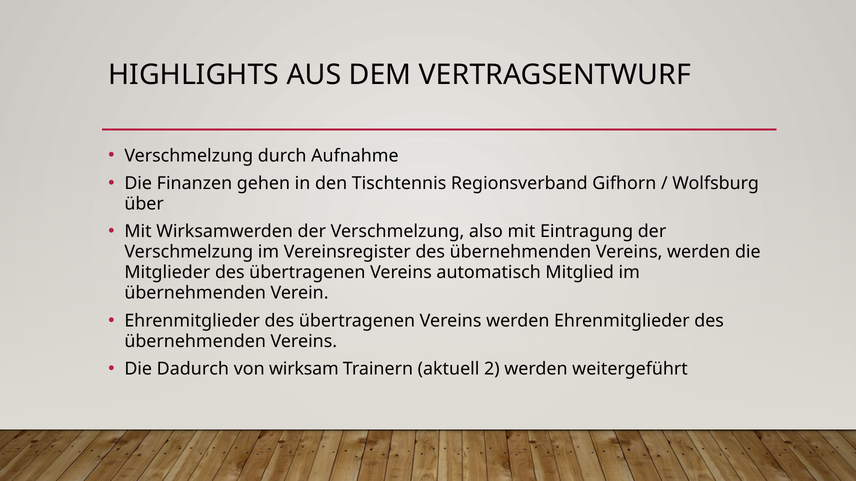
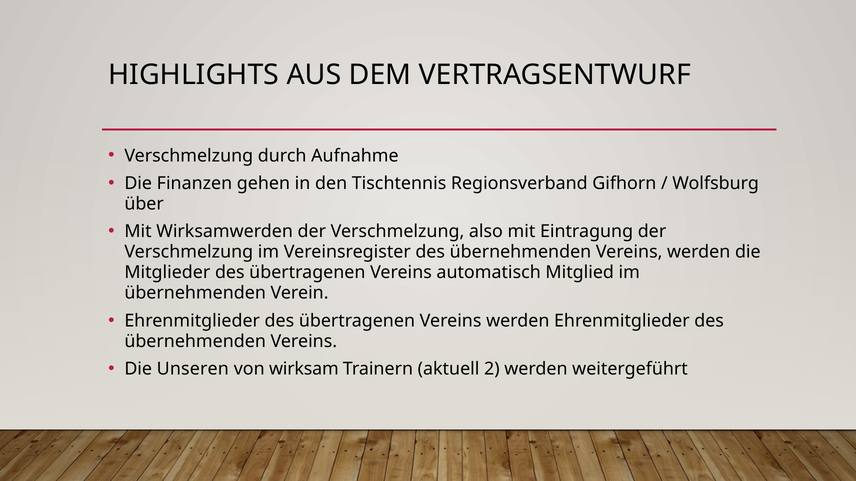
Dadurch: Dadurch -> Unseren (193, 369)
